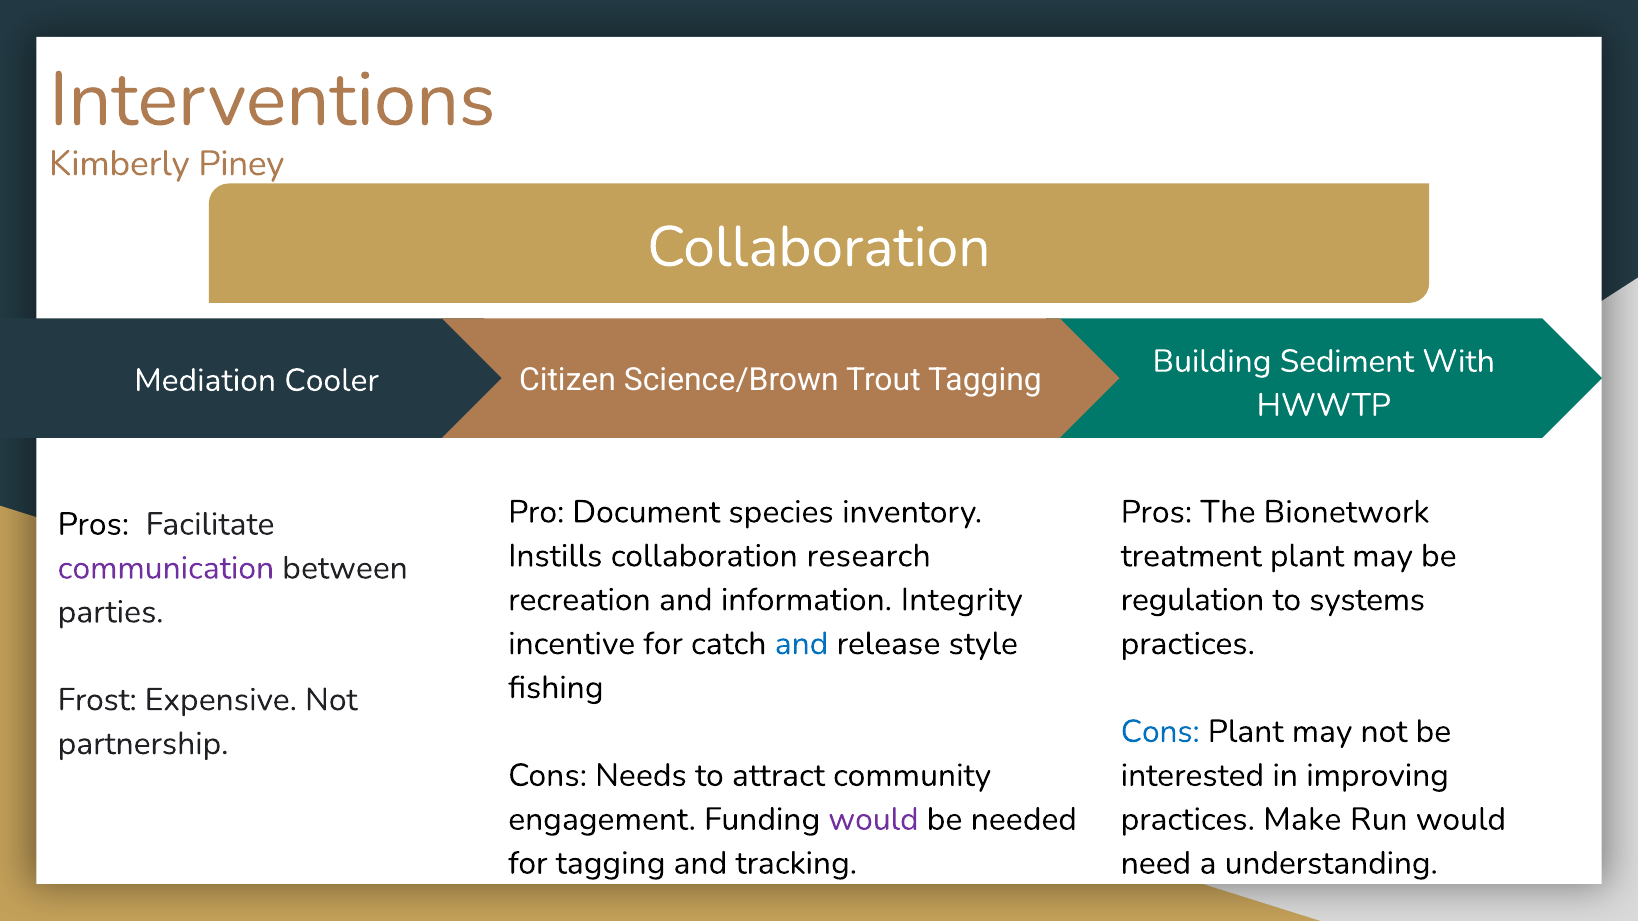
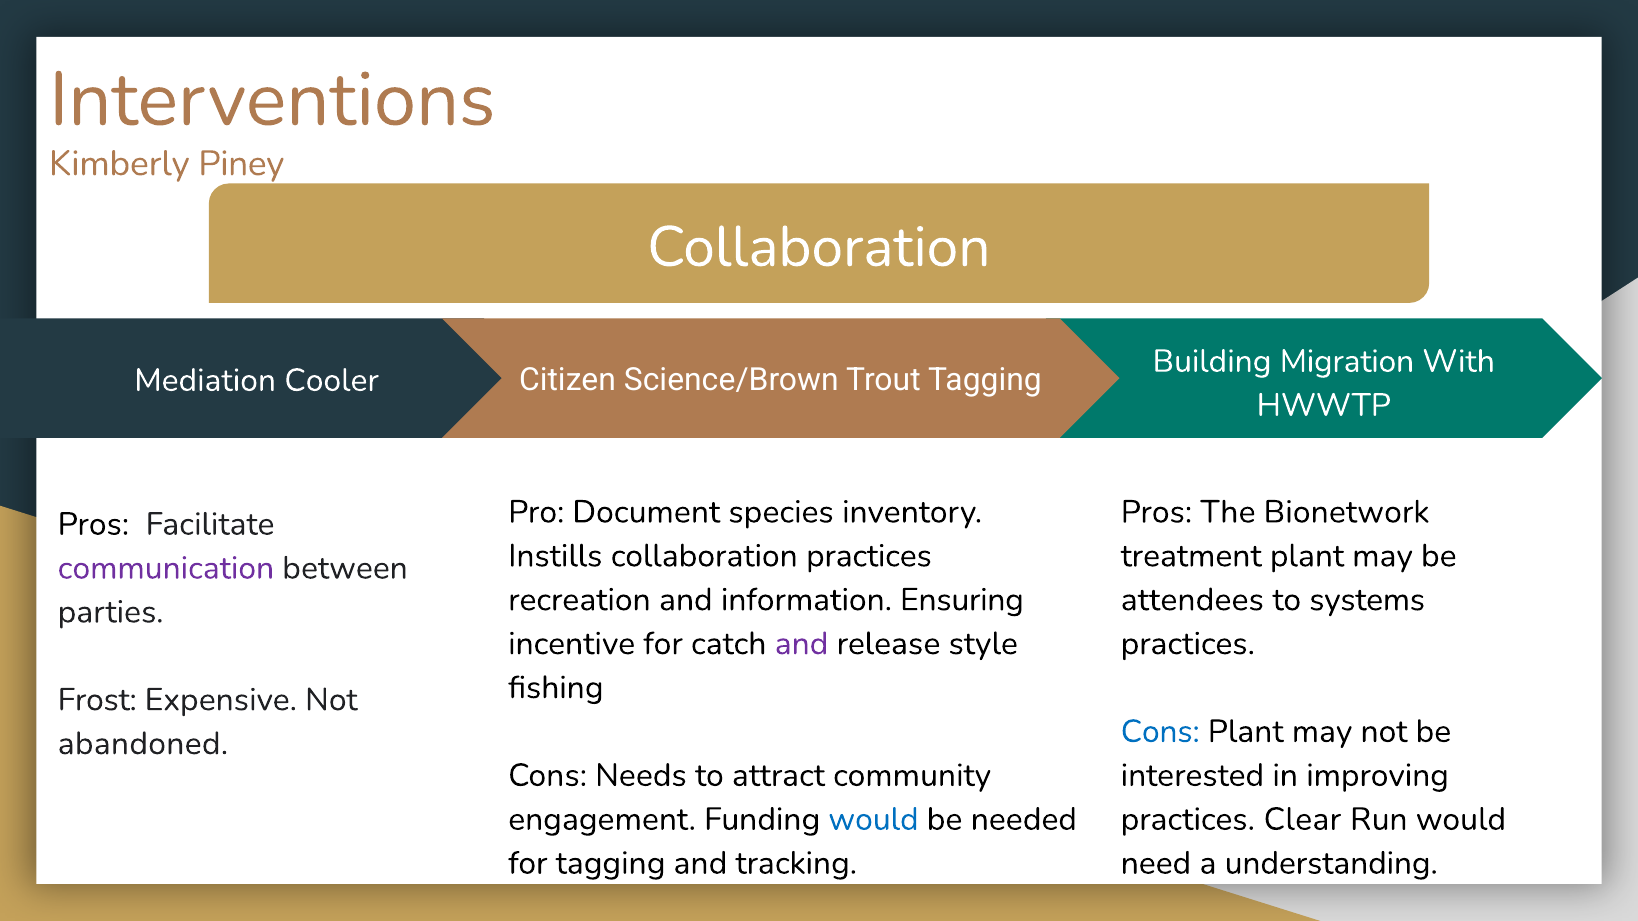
Sediment: Sediment -> Migration (1347, 361)
collaboration research: research -> practices (869, 556)
Integrity: Integrity -> Ensuring (962, 600)
regulation: regulation -> attendees (1192, 600)
and colour: blue -> purple (802, 644)
partnership: partnership -> abandoned (143, 744)
would colour: purple -> blue (873, 820)
Make: Make -> Clear (1302, 820)
